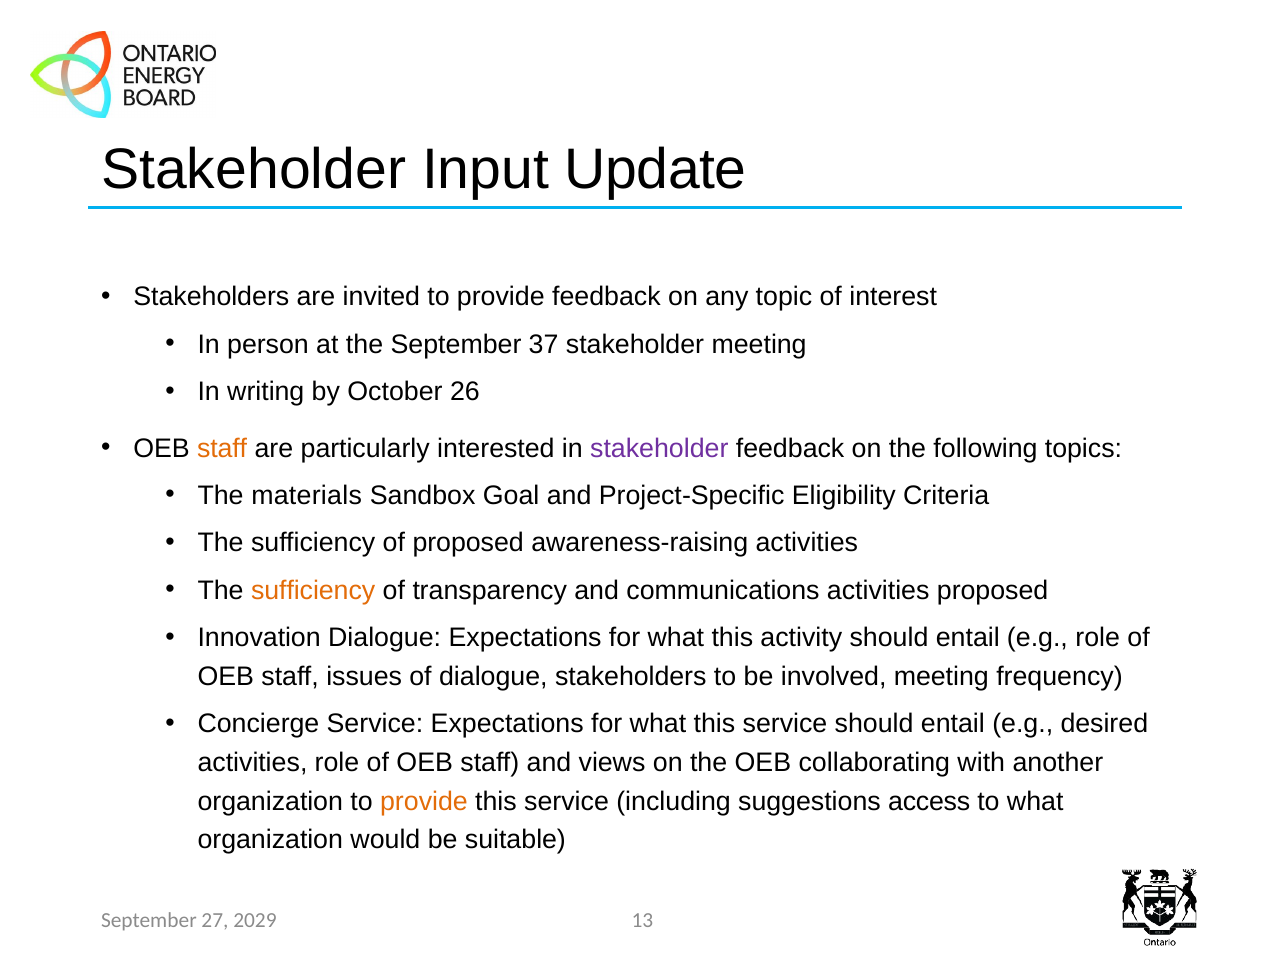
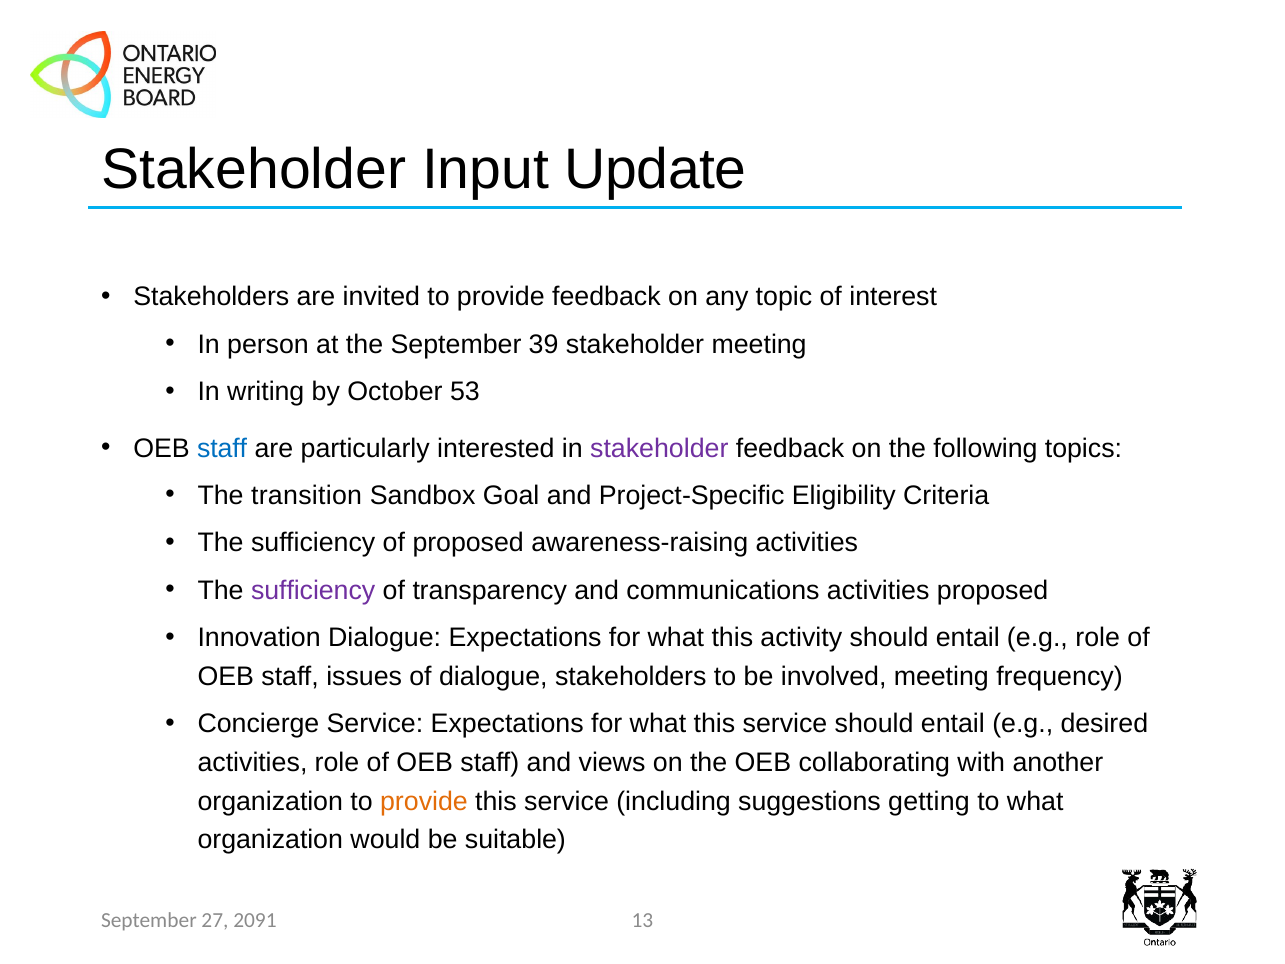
37: 37 -> 39 (544, 344)
26: 26 -> 53 (465, 392)
staff colour: orange -> blue (222, 448)
materials: materials -> transition (307, 496)
sufficiency colour: orange -> purple (313, 590)
access: access -> getting (929, 801)
2029: 2029 -> 2091 (255, 920)
